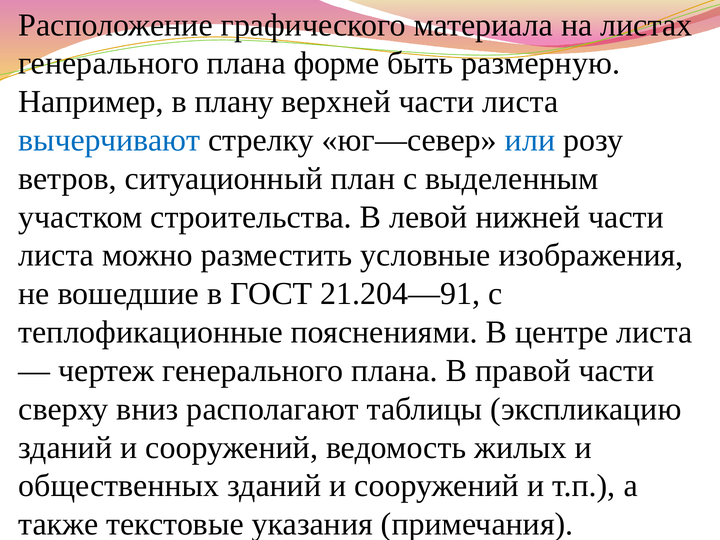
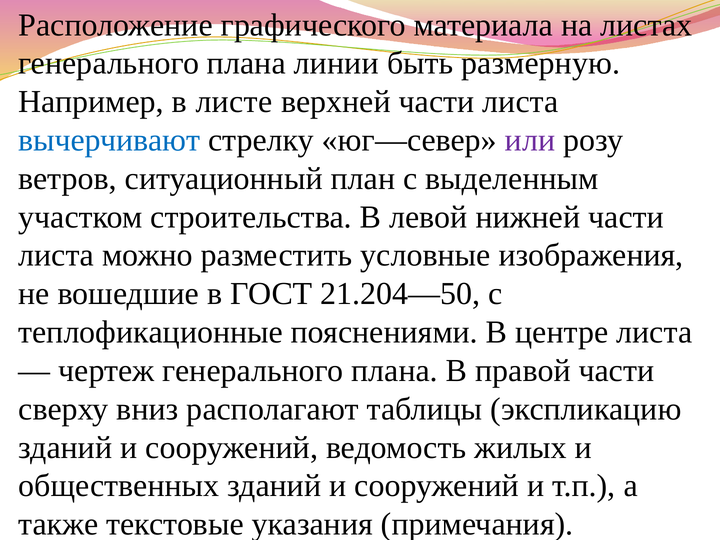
форме: форме -> линии (336, 63)
плану: плану -> листе (234, 102)
или colour: blue -> purple (530, 140)
21.204—91: 21.204—91 -> 21.204—50 (400, 294)
